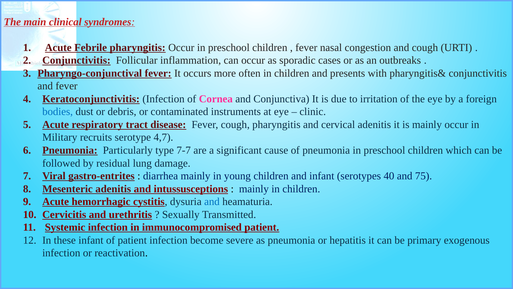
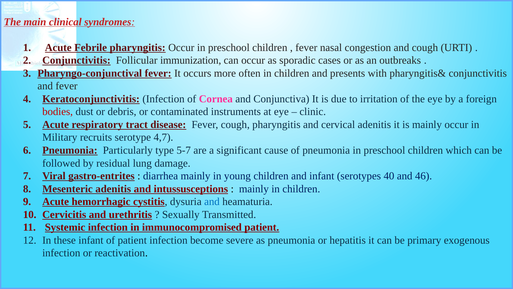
inflammation: inflammation -> immunization (191, 60)
bodies colour: blue -> red (58, 112)
7-7: 7-7 -> 5-7 (184, 150)
75: 75 -> 46 (424, 176)
